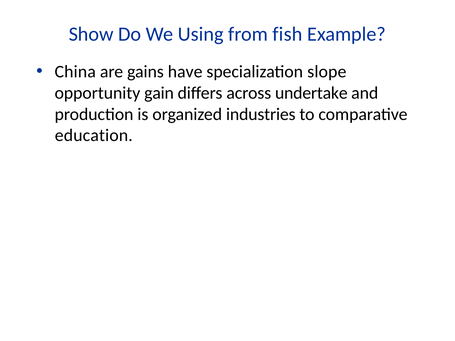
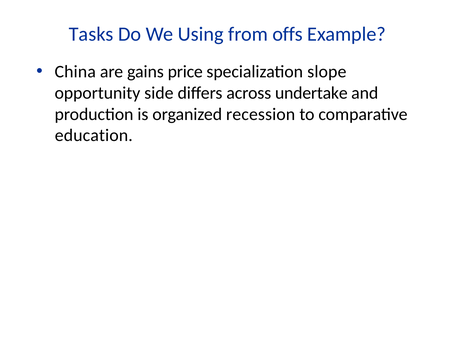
Show: Show -> Tasks (91, 34)
fish: fish -> offs (288, 34)
have: have -> price (185, 72)
gain: gain -> side (159, 93)
industries: industries -> recession (261, 114)
